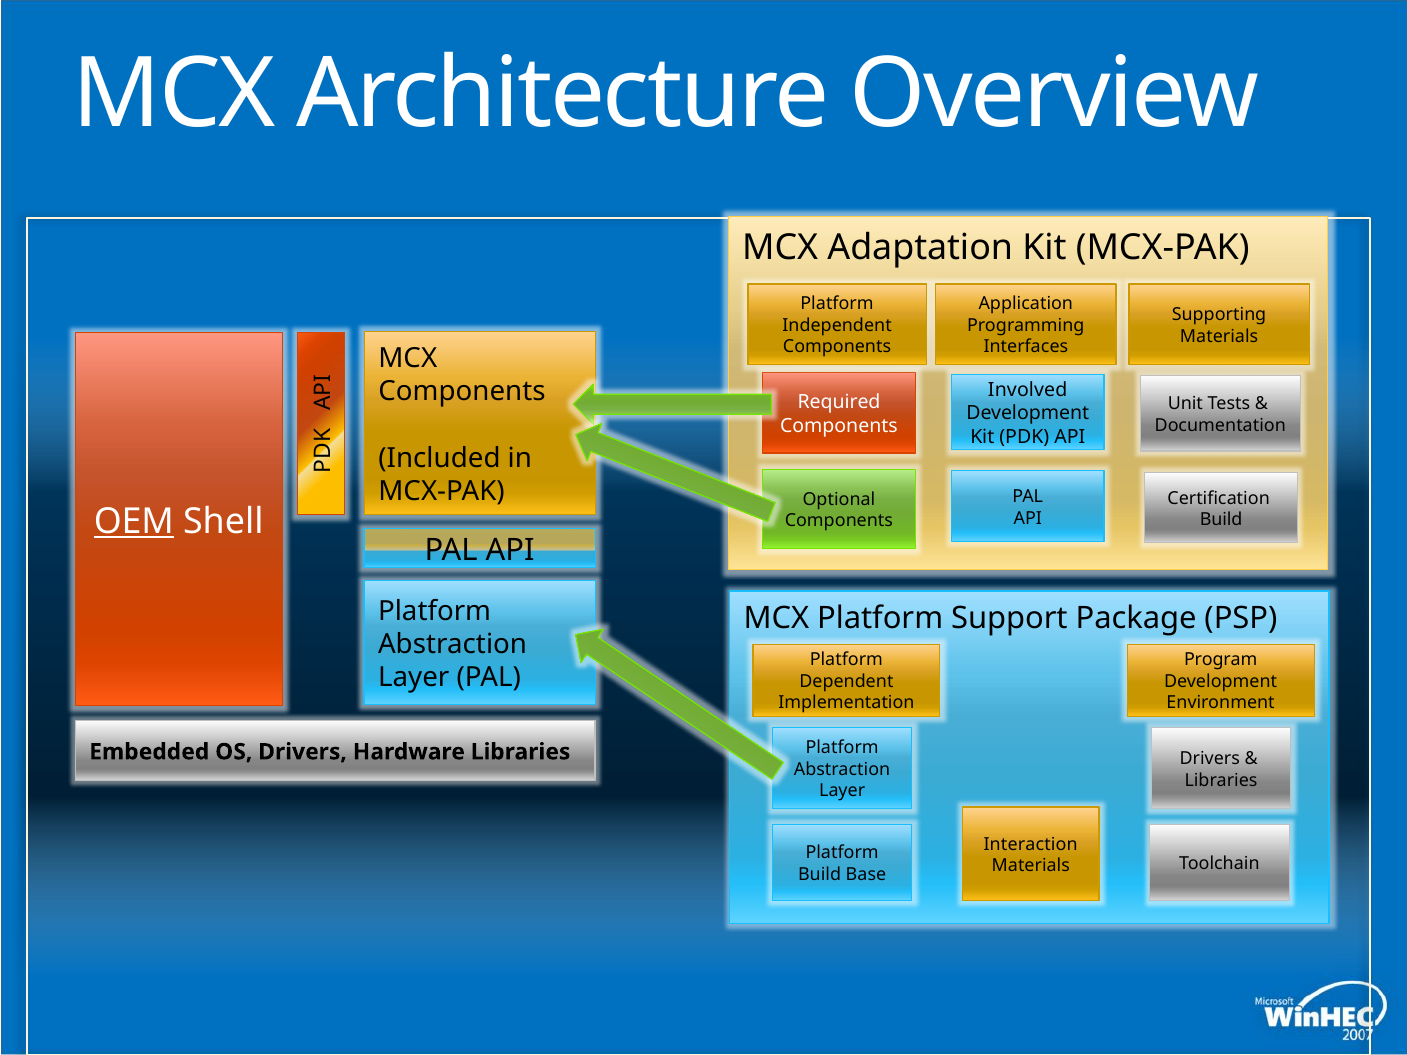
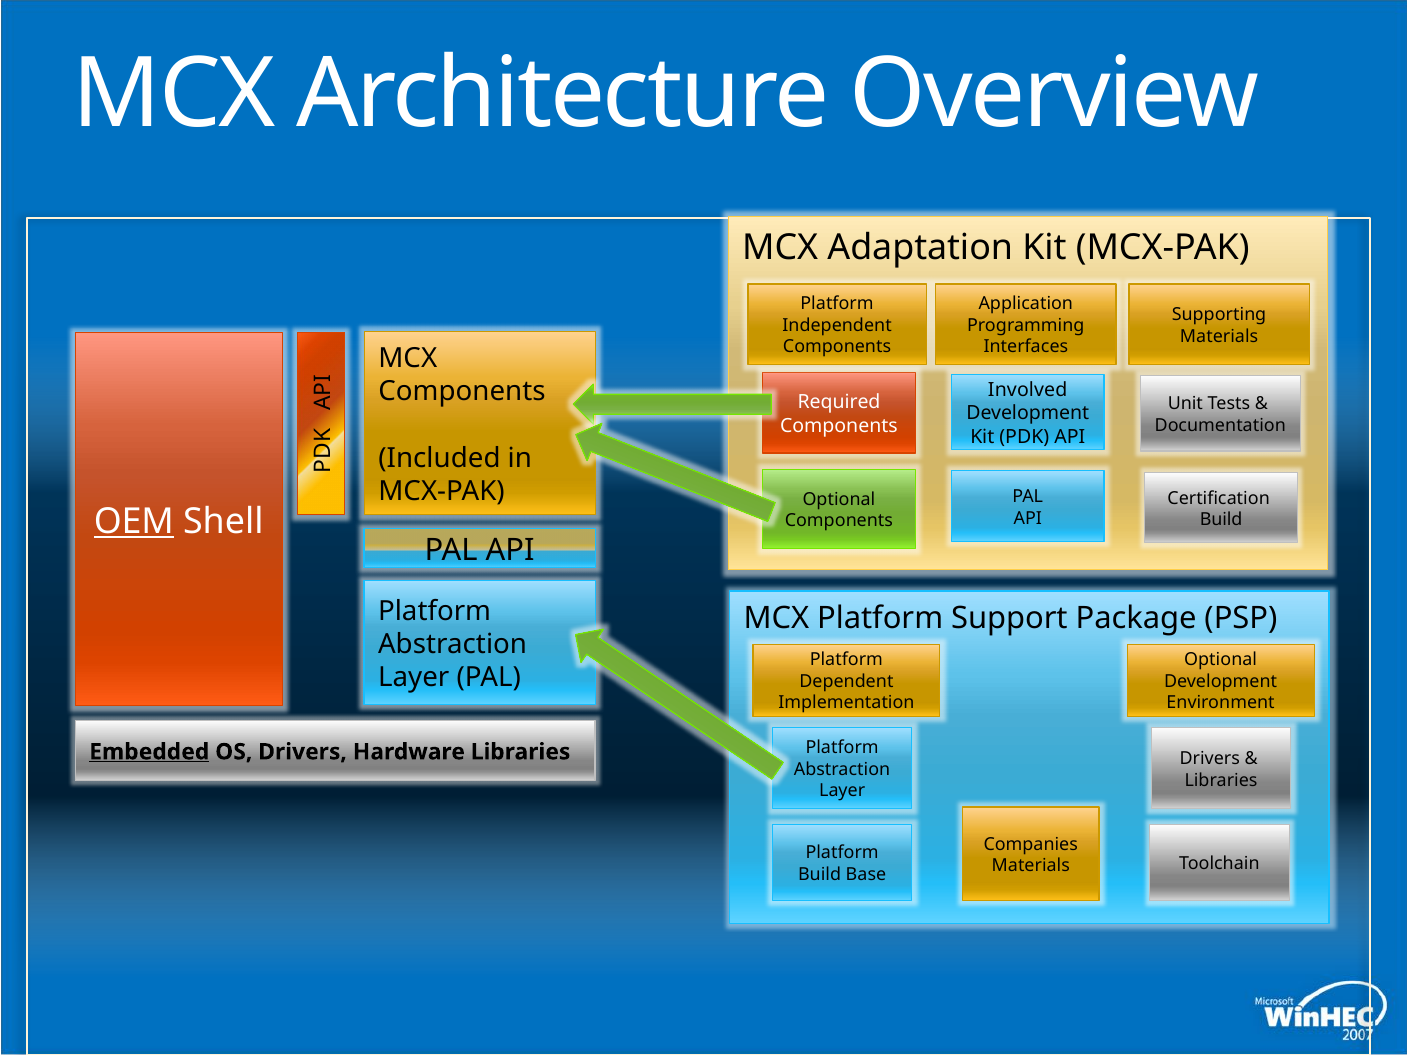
Program: Program -> Optional (1221, 660)
Embedded underline: none -> present (149, 752)
Interaction: Interaction -> Companies (1031, 844)
